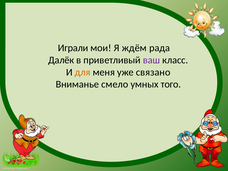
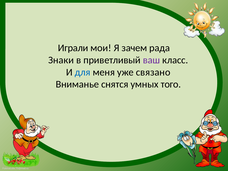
ждём: ждём -> зачем (134, 48)
Далёк: Далёк -> Знаки (61, 60)
для colour: orange -> blue (83, 72)
смело: смело -> снятся (115, 84)
